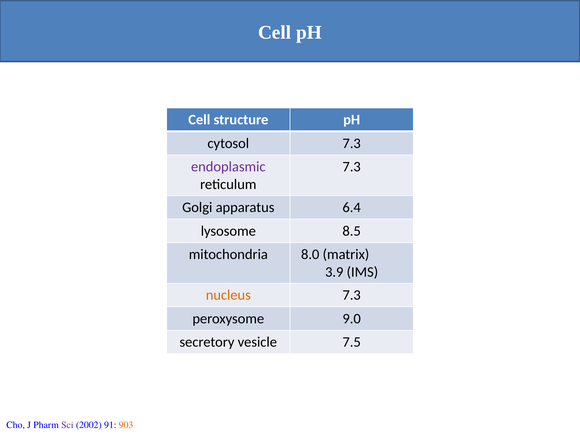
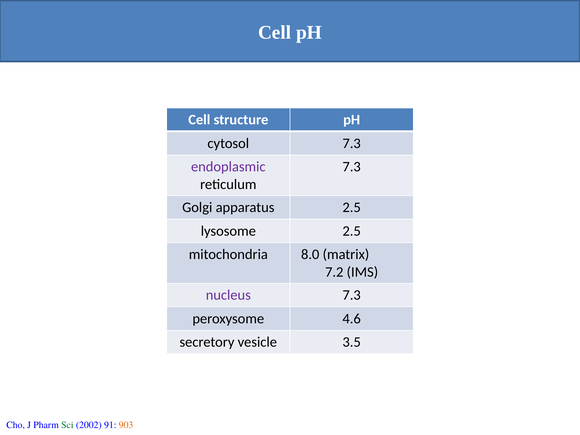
apparatus 6.4: 6.4 -> 2.5 (352, 207)
lysosome 8.5: 8.5 -> 2.5 (352, 231)
3.9: 3.9 -> 7.2 (334, 272)
nucleus colour: orange -> purple (228, 295)
9.0: 9.0 -> 4.6 (352, 319)
7.5: 7.5 -> 3.5 (352, 342)
Sci colour: purple -> green (67, 425)
